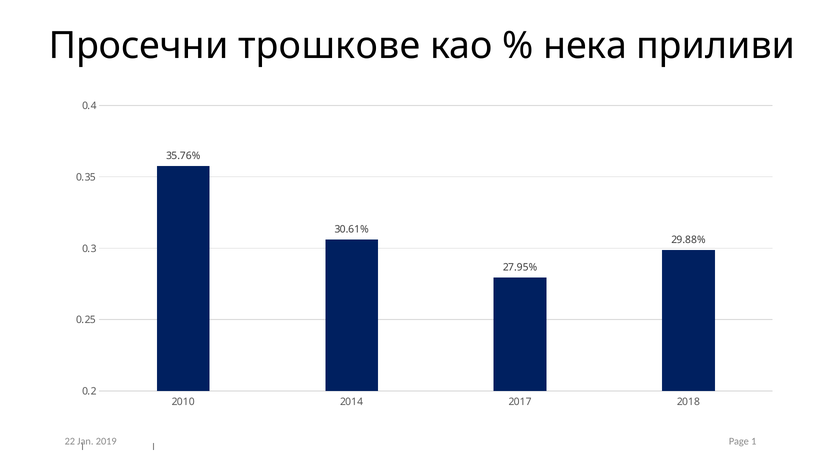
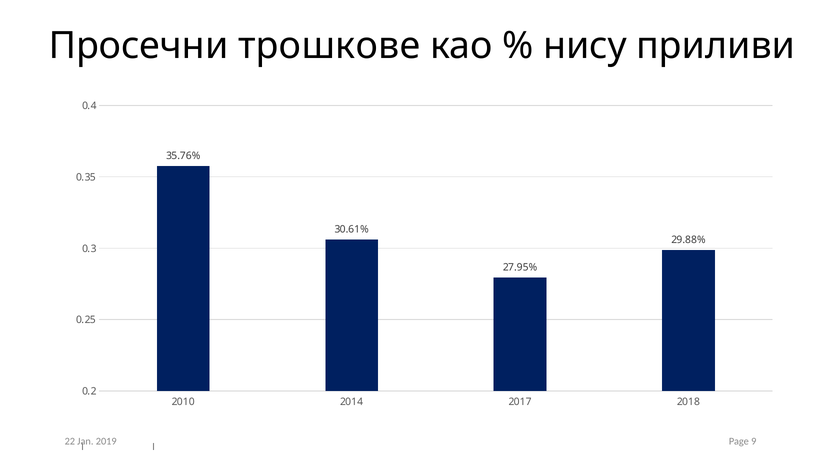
нека: нека -> нису (585, 46)
1: 1 -> 9 (754, 441)
